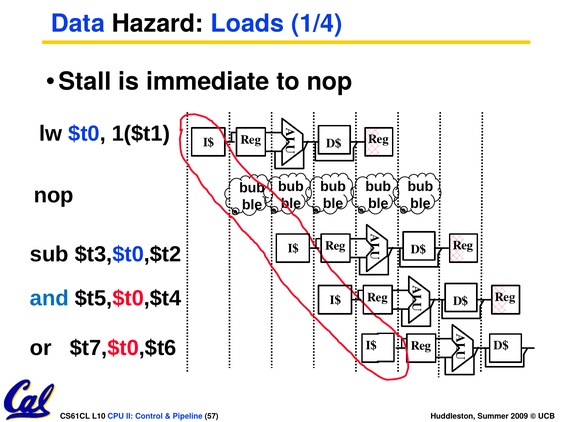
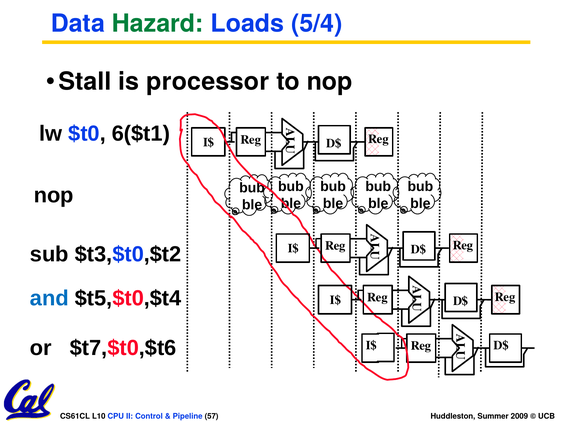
Hazard colour: black -> green (158, 24)
1/4: 1/4 -> 5/4 (317, 24)
immediate: immediate -> processor (208, 82)
1($t1: 1($t1 -> 6($t1 (141, 133)
